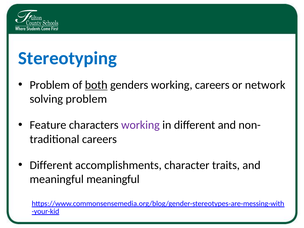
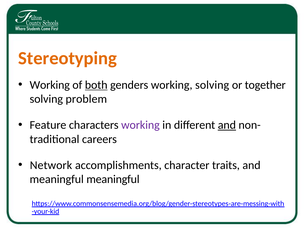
Stereotyping colour: blue -> orange (68, 58)
Problem: Problem -> Working (50, 85)
working careers: careers -> solving (212, 85)
network: network -> together (265, 85)
and underline: none -> present (227, 125)
Different: Different -> Network (51, 165)
